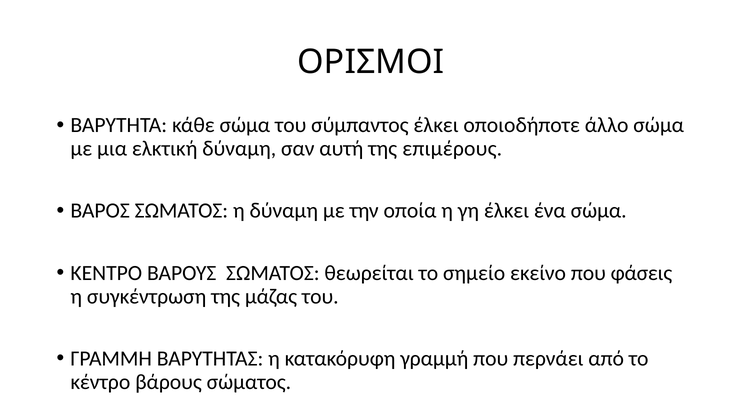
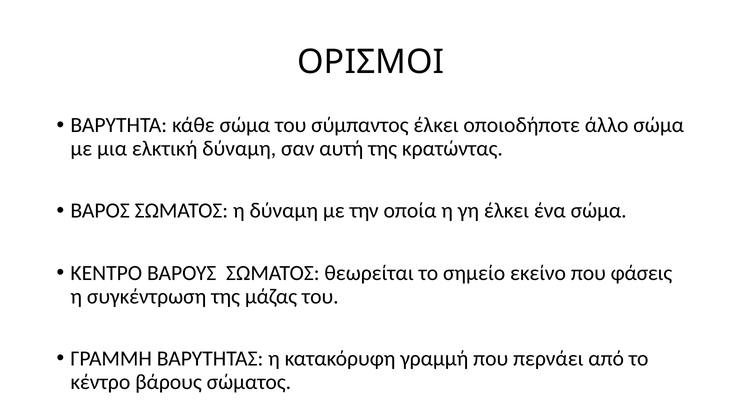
επιμέρους: επιμέρους -> κρατώντας (452, 149)
